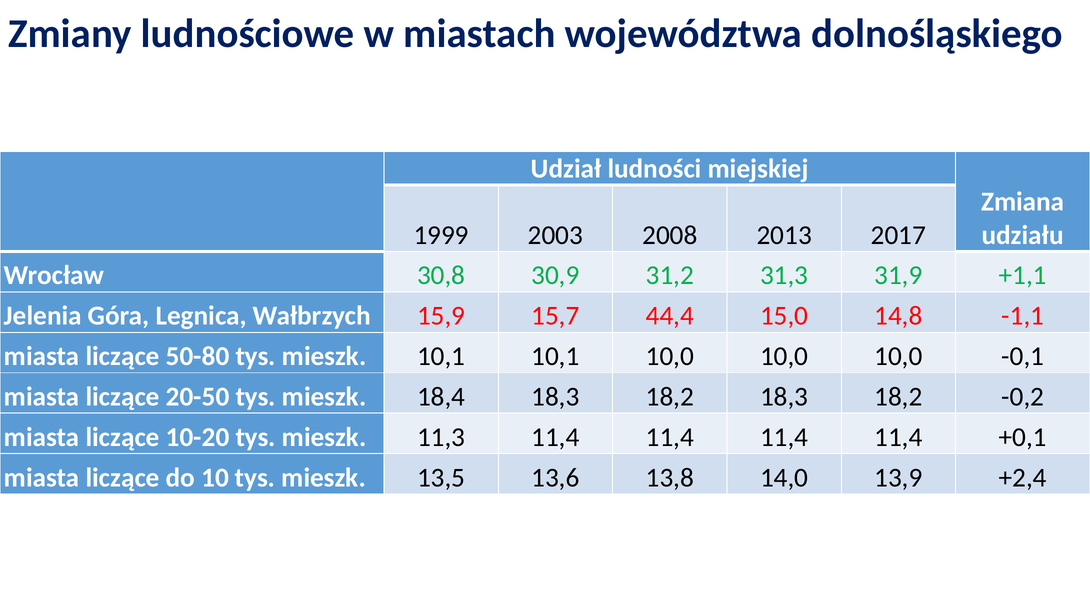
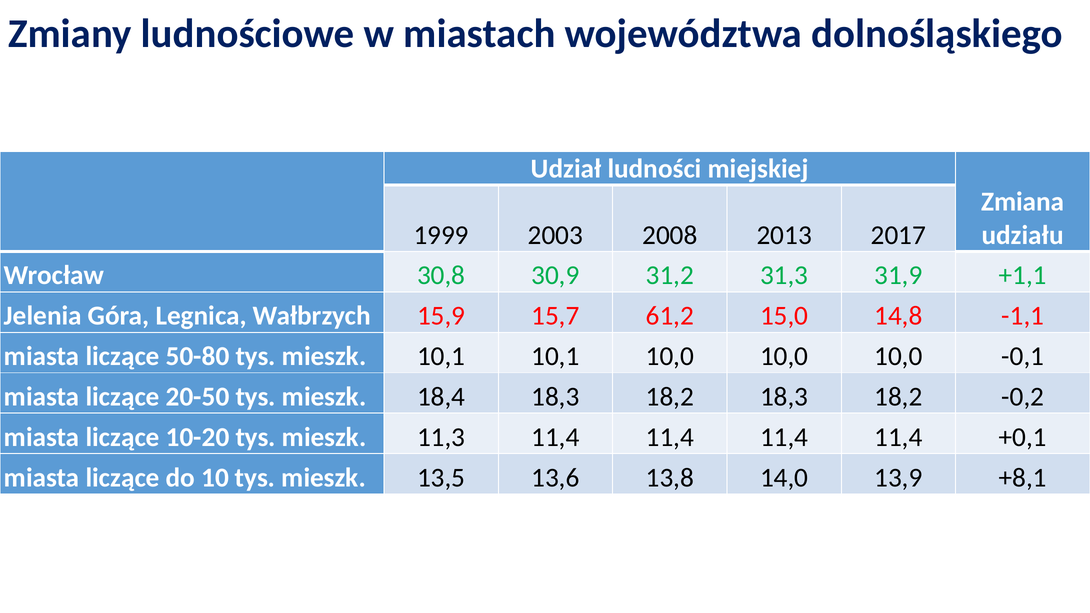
44,4: 44,4 -> 61,2 (670, 316)
+2,4: +2,4 -> +8,1 (1023, 478)
